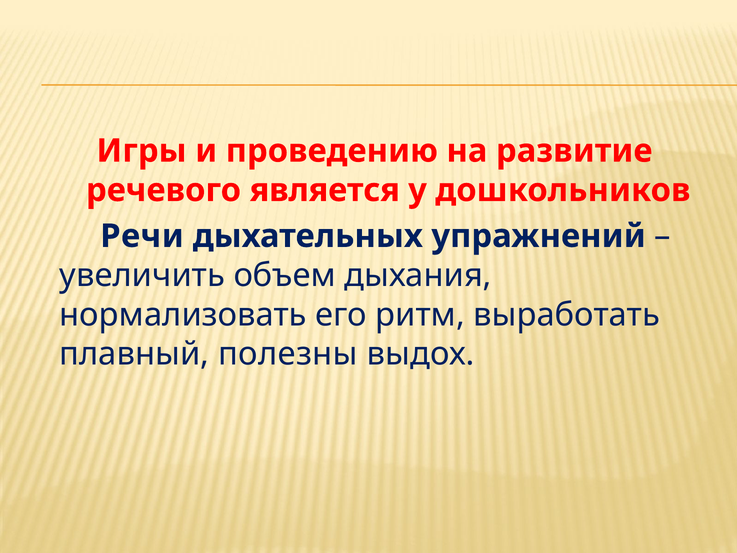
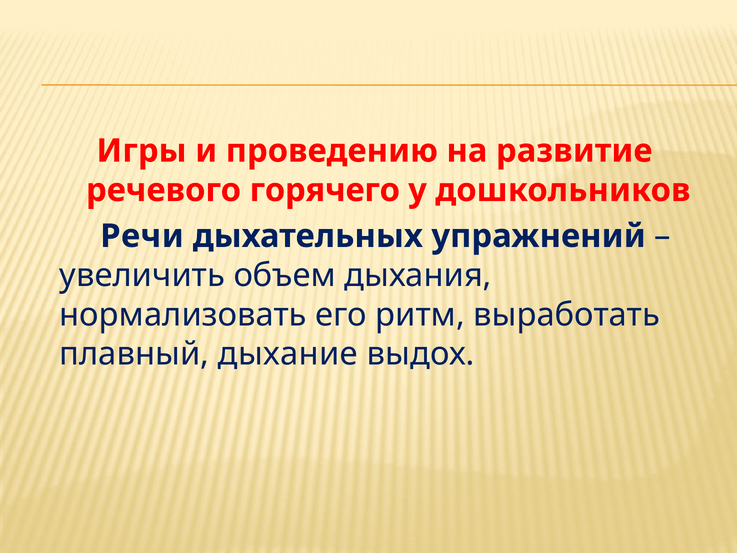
является: является -> горячего (325, 190)
полезны: полезны -> дыхание (288, 354)
